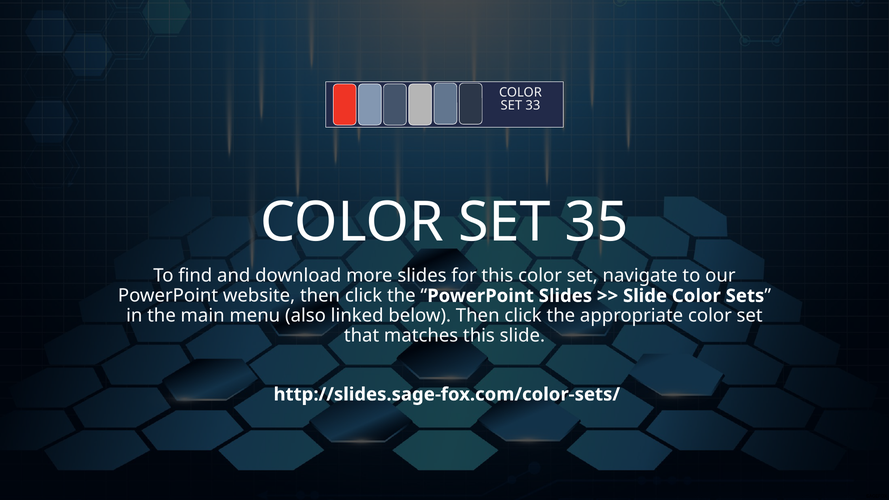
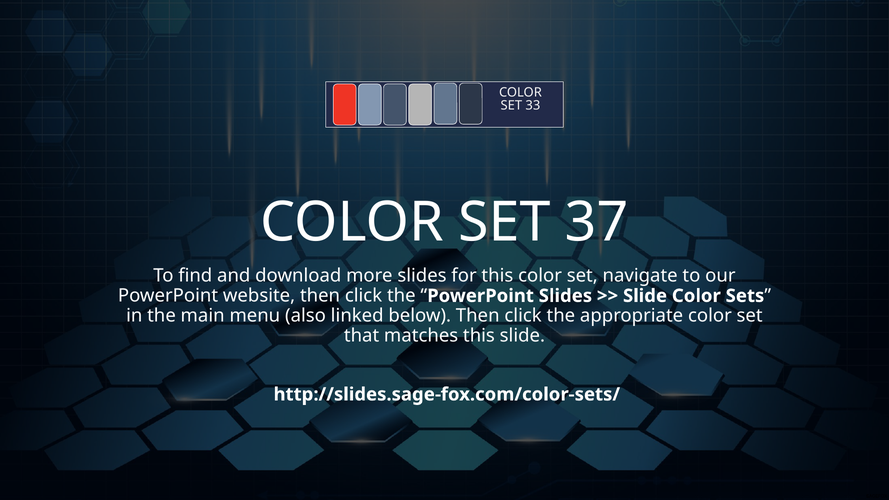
35: 35 -> 37 (597, 222)
